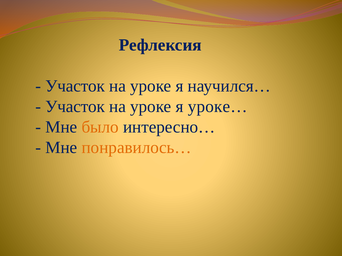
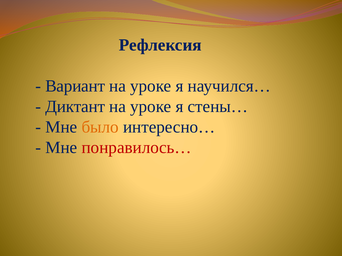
Участок: Участок -> Вариант (75, 86)
Участок: Участок -> Диктант (75, 107)
уроке…: уроке… -> стены… (218, 107)
понравилось… colour: orange -> red (137, 148)
